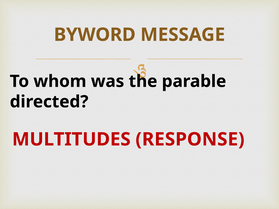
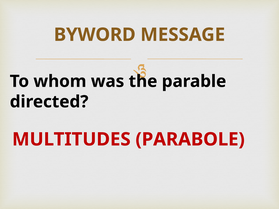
RESPONSE: RESPONSE -> PARABOLE (190, 140)
